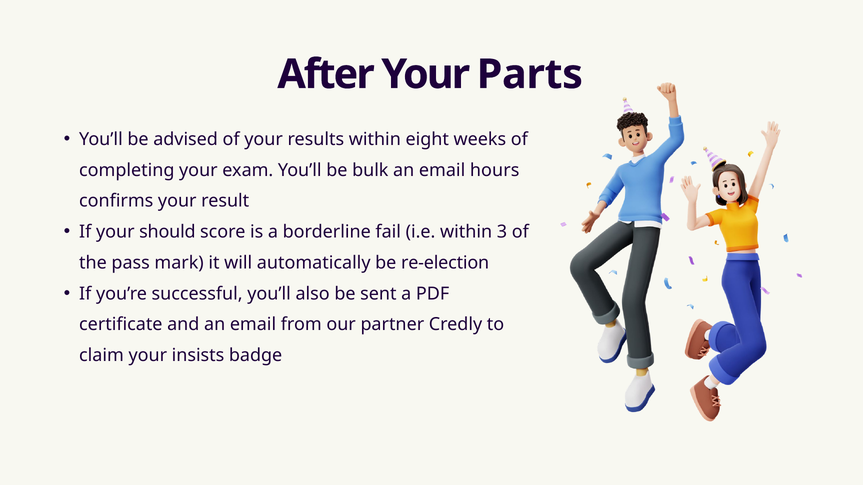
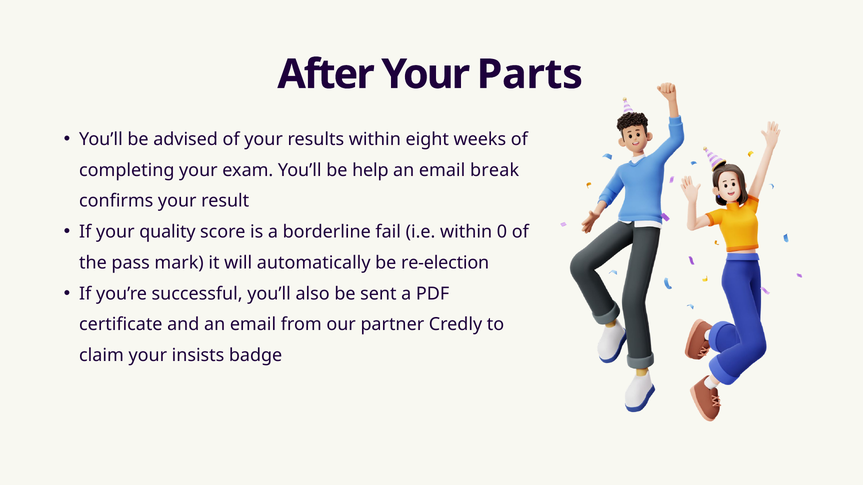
bulk: bulk -> help (370, 170)
hours: hours -> break (495, 170)
should: should -> quality (167, 232)
3: 3 -> 0 (502, 232)
